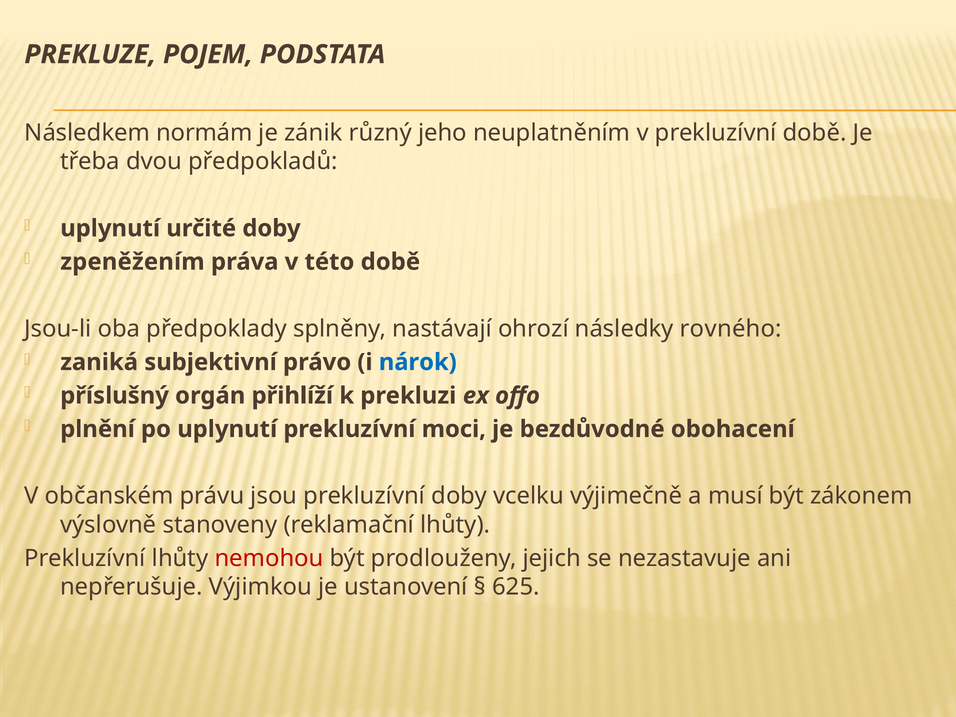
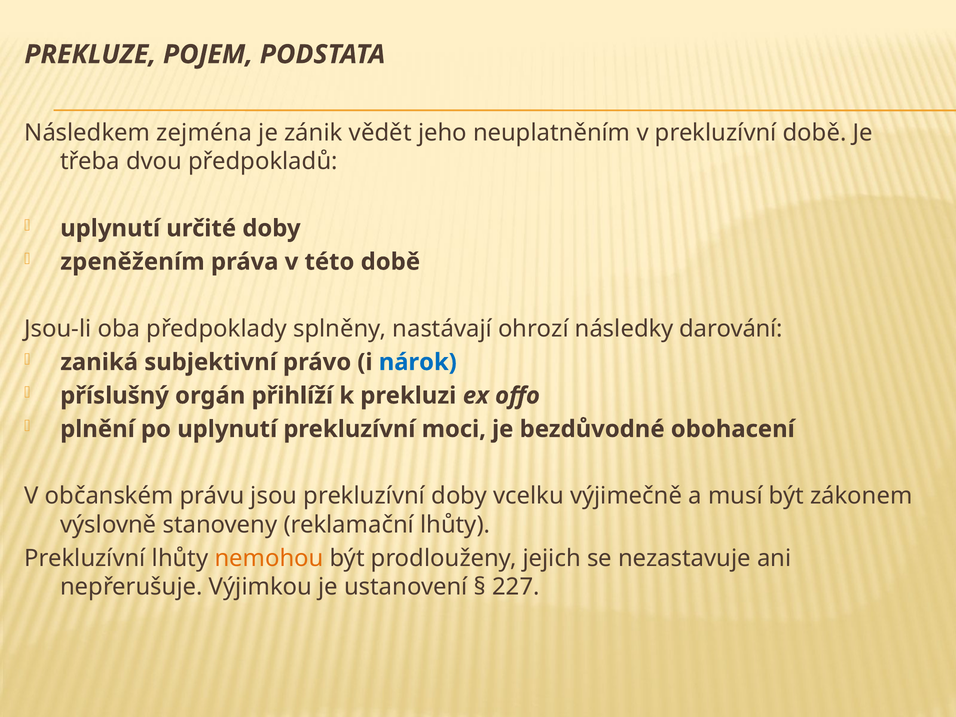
normám: normám -> zejména (204, 133)
různý: různý -> vědět (380, 133)
rovného: rovného -> darování (731, 329)
nemohou colour: red -> orange (269, 558)
625: 625 -> 227 (516, 587)
